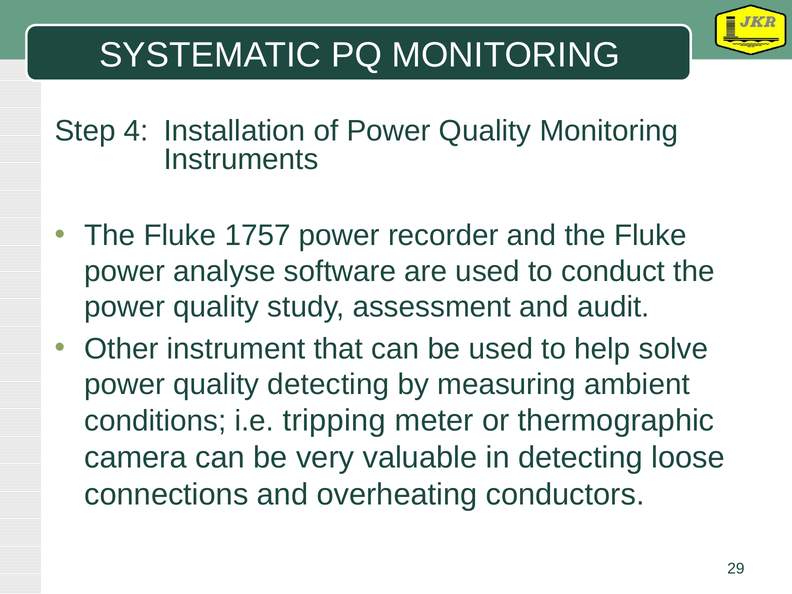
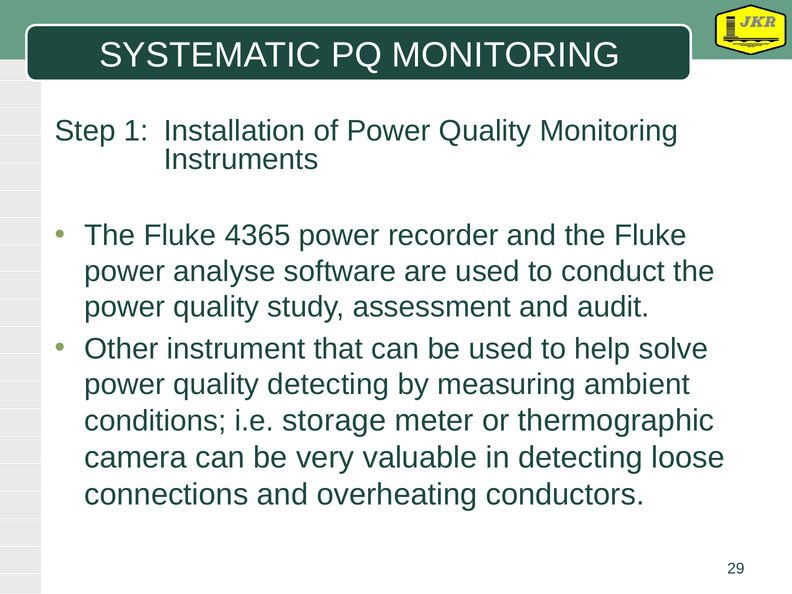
4: 4 -> 1 (136, 131)
1757: 1757 -> 4365 (258, 236)
tripping: tripping -> storage (334, 421)
